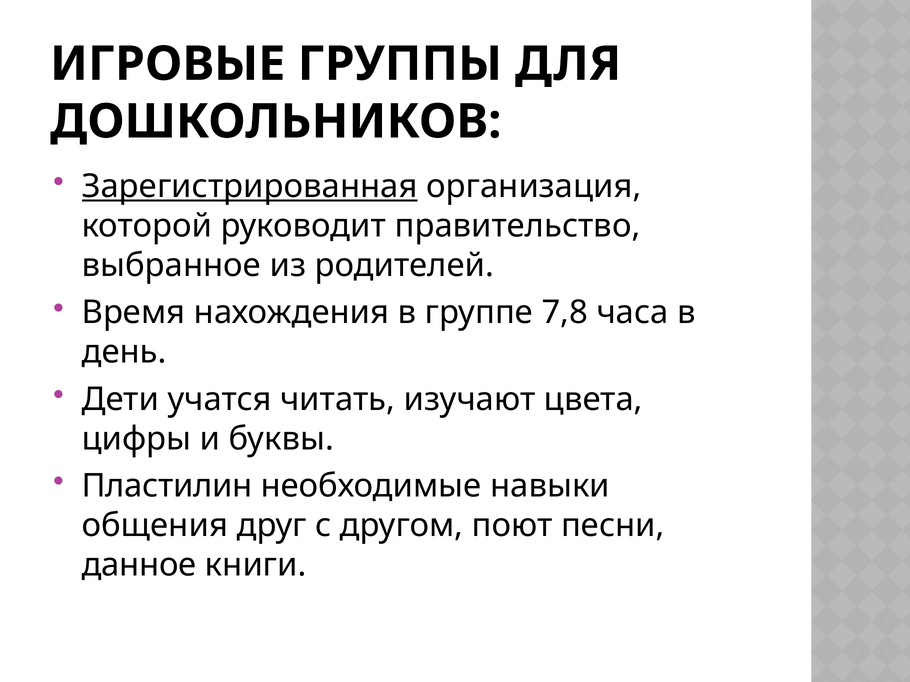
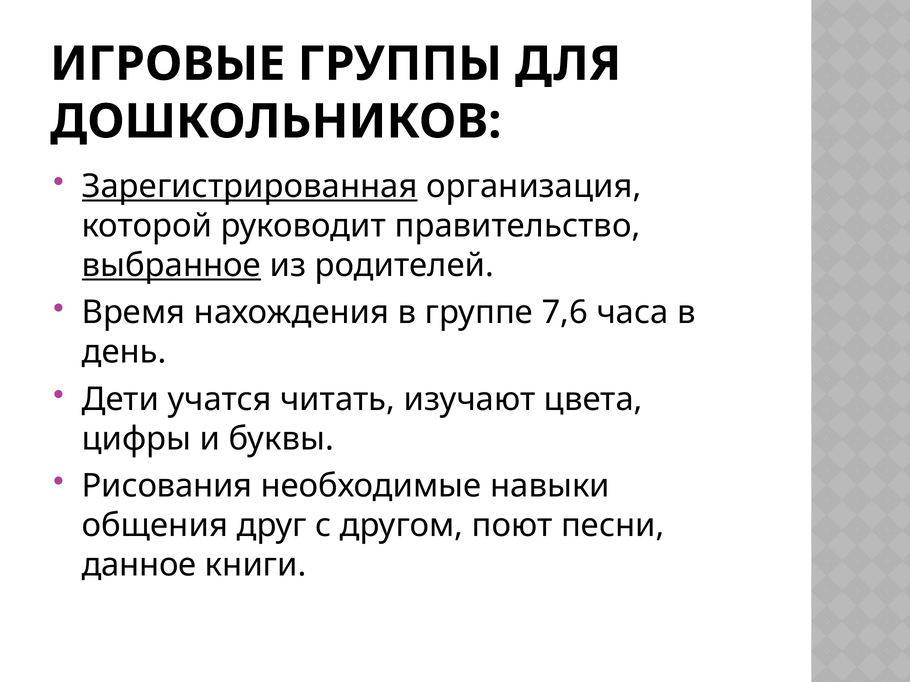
выбранное underline: none -> present (171, 266)
7,8: 7,8 -> 7,6 (565, 313)
Пластилин: Пластилин -> Рисования (167, 486)
